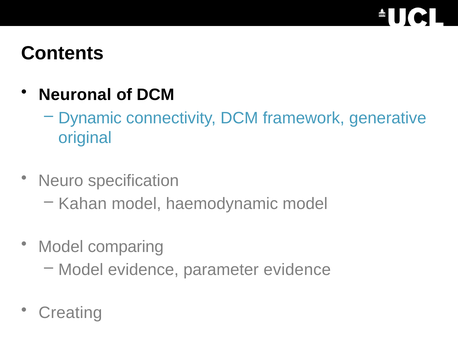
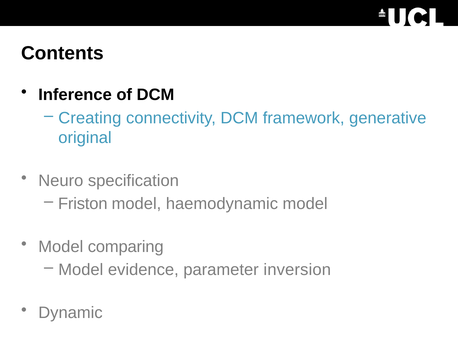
Neuronal: Neuronal -> Inference (75, 95)
Dynamic: Dynamic -> Creating (90, 118)
Kahan: Kahan -> Friston (83, 204)
parameter evidence: evidence -> inversion (297, 270)
Creating: Creating -> Dynamic (70, 313)
